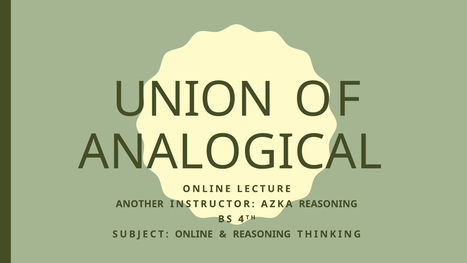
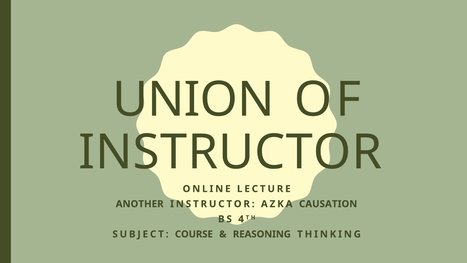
ANALOGICAL: ANALOGICAL -> INSTRUCTOR (230, 152)
AZKA REASONING: REASONING -> CAUSATION (328, 204)
SUBJECT ONLINE: ONLINE -> COURSE (194, 234)
